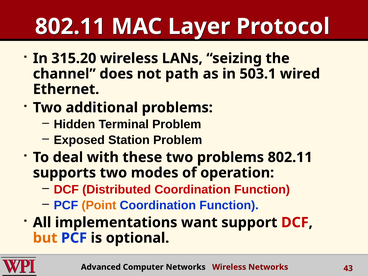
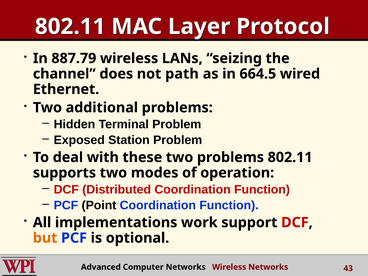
315.20: 315.20 -> 887.79 (74, 58)
503.1: 503.1 -> 664.5 (258, 74)
Point colour: orange -> black (99, 205)
want: want -> work (199, 222)
